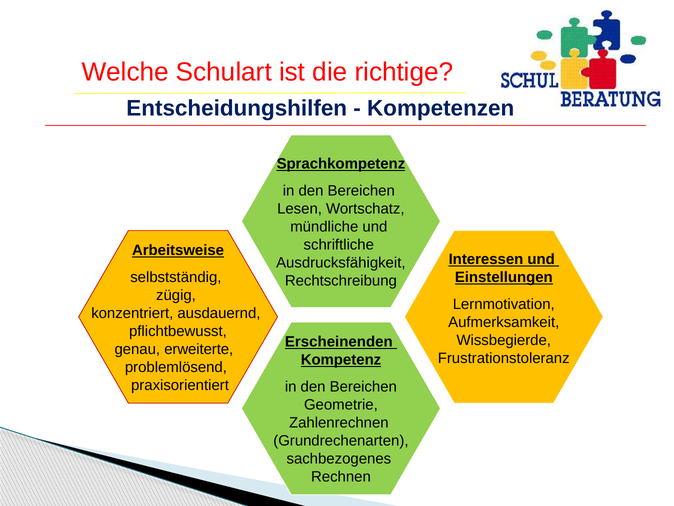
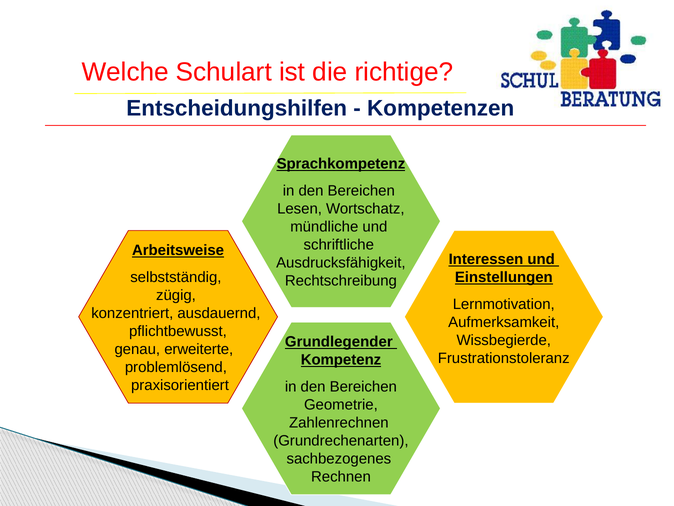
Erscheinenden: Erscheinenden -> Grundlegender (339, 342)
